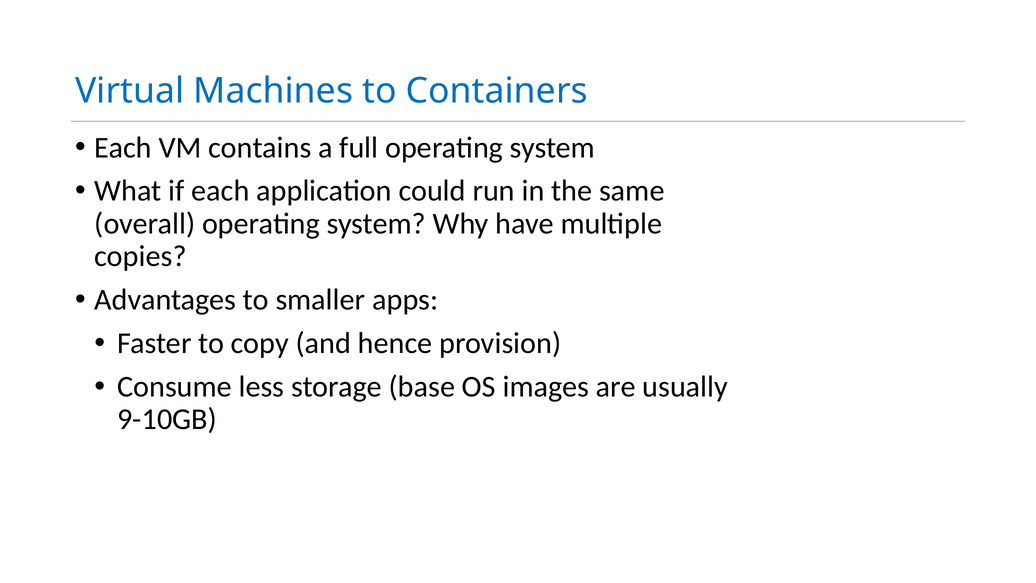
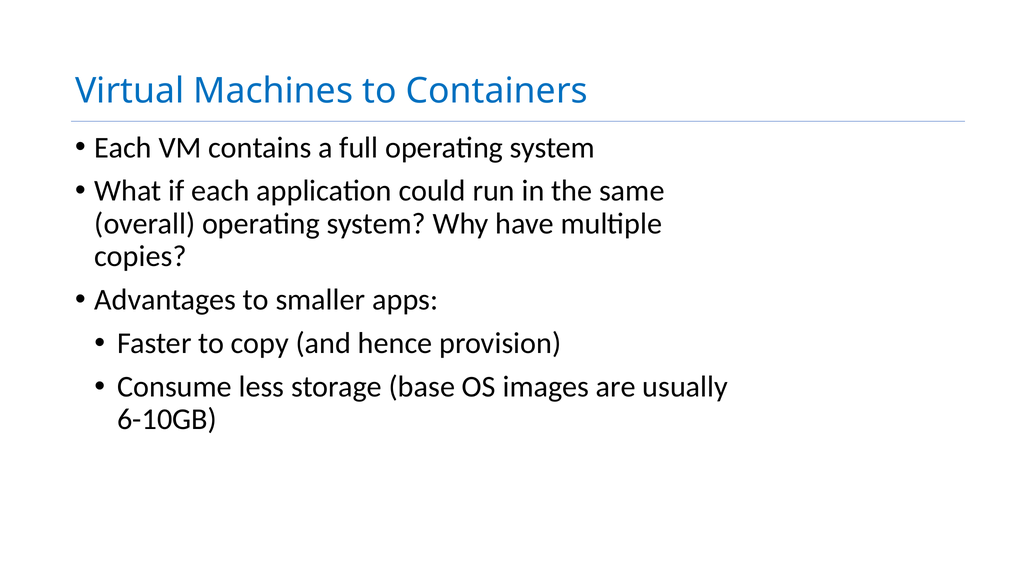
9-10GB: 9-10GB -> 6-10GB (167, 419)
